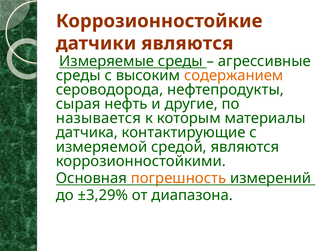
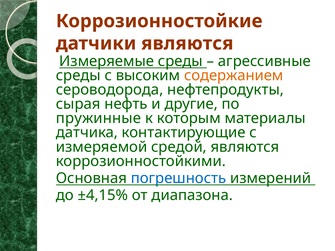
называется: называется -> пружинные (99, 118)
погрешность colour: orange -> blue (178, 178)
±3,29%: ±3,29% -> ±4,15% (103, 195)
